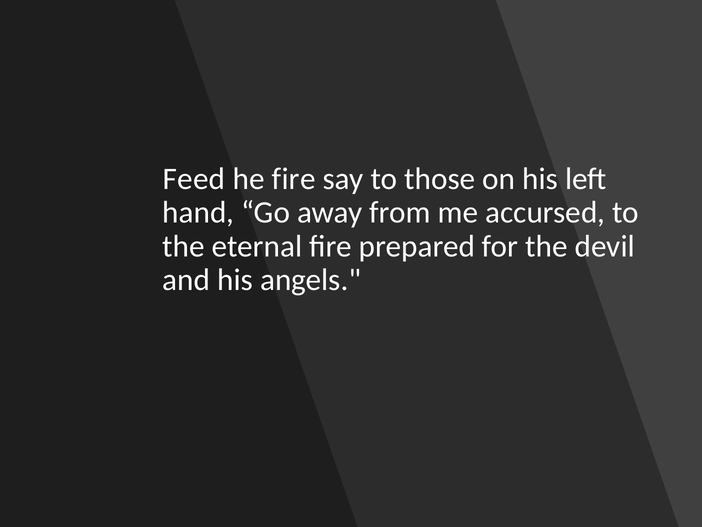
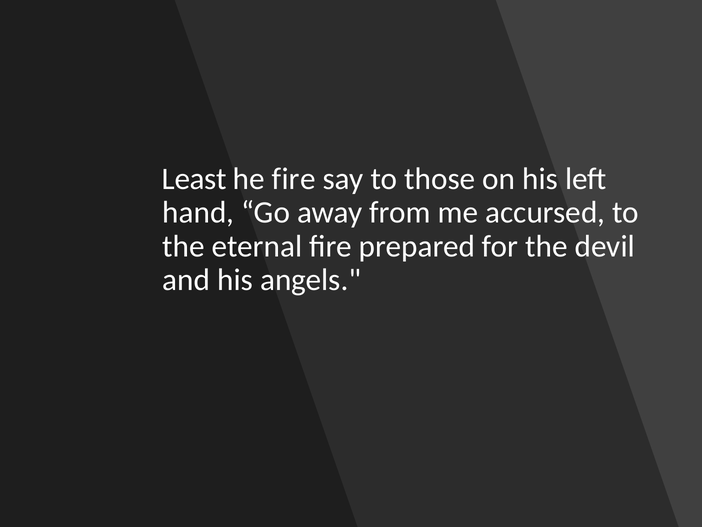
Feed: Feed -> Least (194, 179)
